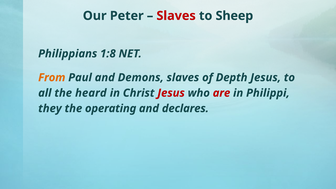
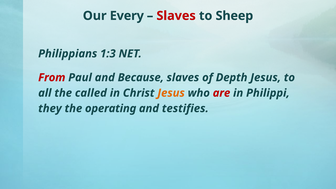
Peter: Peter -> Every (127, 16)
1:8: 1:8 -> 1:3 (108, 54)
From colour: orange -> red (52, 78)
Demons: Demons -> Because (141, 78)
heard: heard -> called (91, 93)
Jesus colour: red -> orange (171, 93)
declares: declares -> testifies (185, 108)
